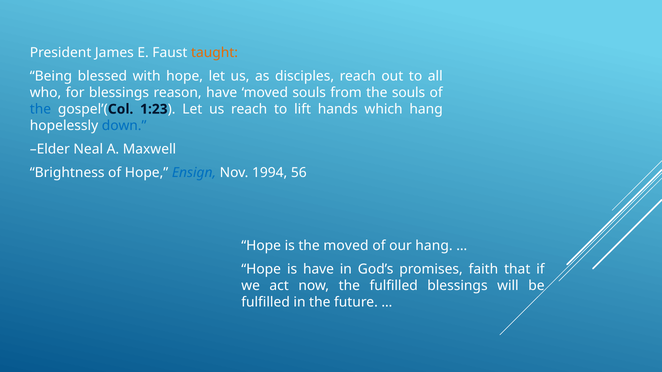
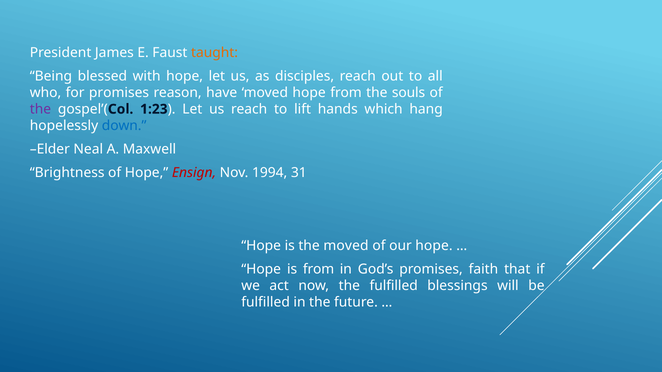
for blessings: blessings -> promises (119, 93)
moved souls: souls -> hope (309, 93)
the colour: blue -> purple (40, 109)
Ensign colour: blue -> red (194, 173)
56: 56 -> 31 (299, 173)
our hang: hang -> hope (434, 246)
is have: have -> from (319, 270)
